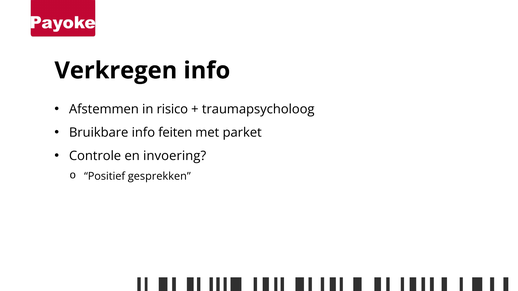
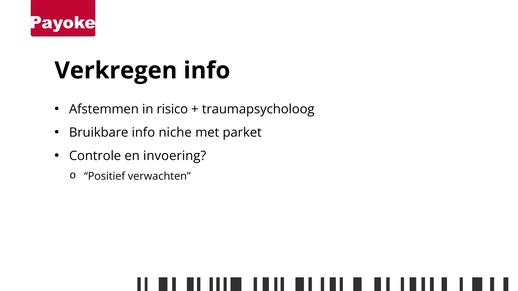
feiten: feiten -> niche (175, 133)
gesprekken: gesprekken -> verwachten (159, 177)
